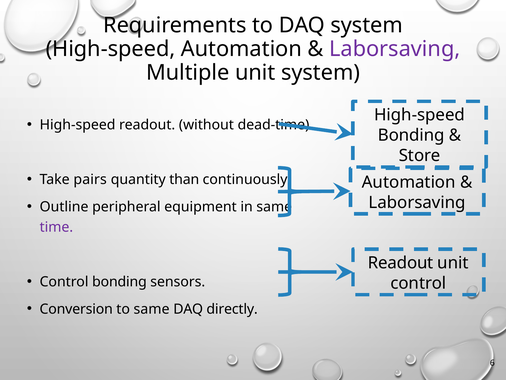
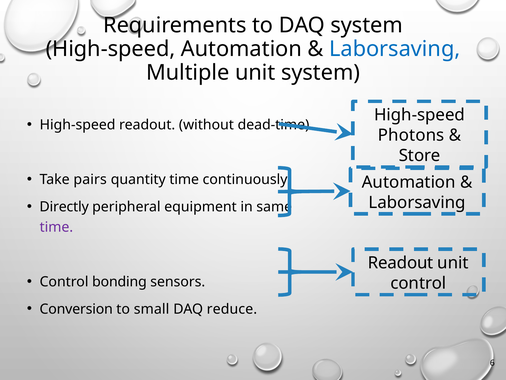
Laborsaving colour: purple -> blue (395, 49)
Bonding: Bonding -> Photons (411, 135)
quantity than: than -> time (184, 179)
Outline: Outline -> Directly (64, 207)
to same: same -> small (152, 309)
directly: directly -> reduce (232, 309)
